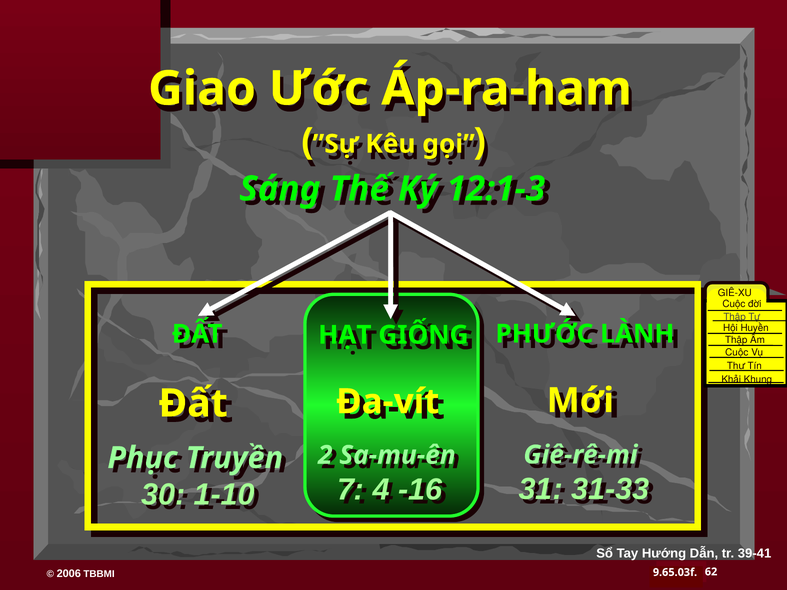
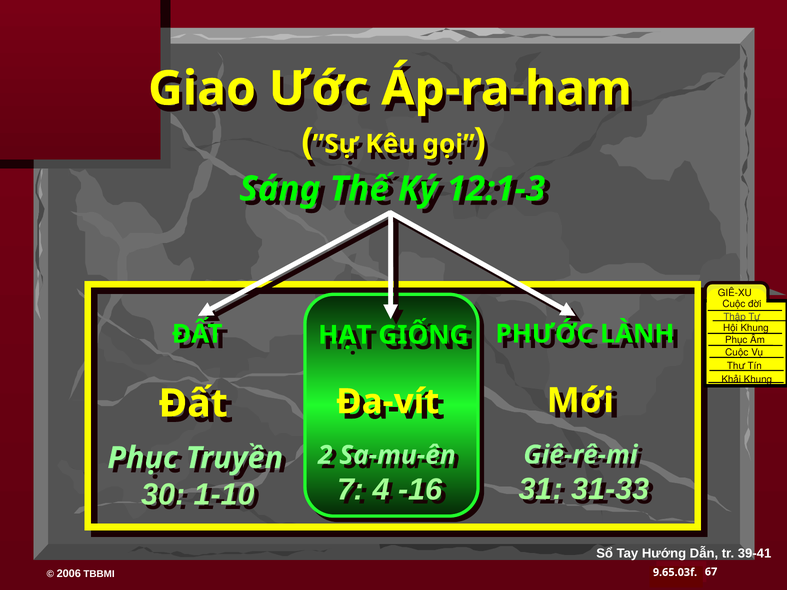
Hội Huyền: Huyền -> Khung (755, 328)
Thập: Thập -> Phục (736, 340)
62: 62 -> 67 (711, 572)
